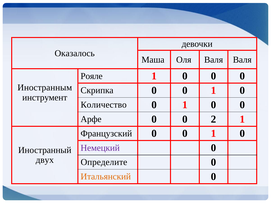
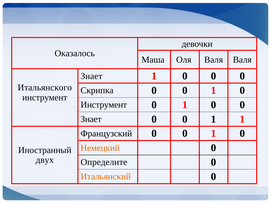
Рояле: Рояле -> Знает (91, 76)
Иностранным: Иностранным -> Итальянского (45, 88)
Количество: Количество -> Инструмент (104, 105)
Арфе: Арфе -> Знает (91, 119)
2: 2 -> 1 (214, 119)
Немецкий colour: purple -> orange (100, 148)
